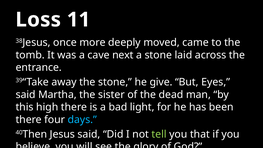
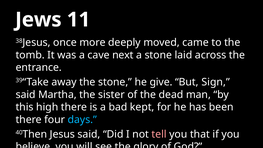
Loss: Loss -> Jews (38, 20)
Eyes: Eyes -> Sign (216, 82)
light: light -> kept (142, 107)
tell colour: light green -> pink (159, 134)
